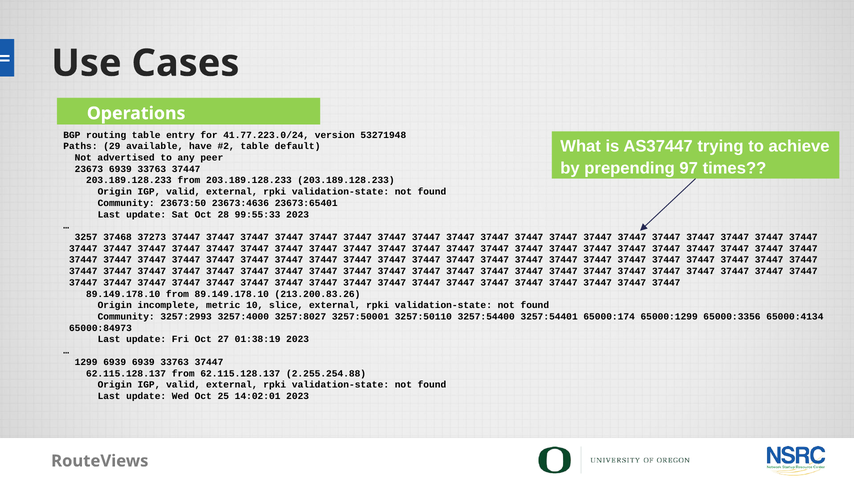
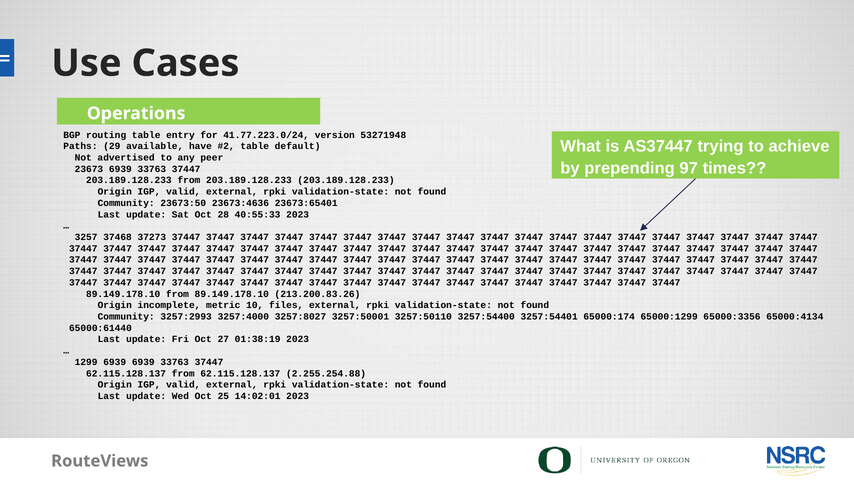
99:55:33: 99:55:33 -> 40:55:33 (258, 215)
slice: slice -> files (286, 306)
65000:84973: 65000:84973 -> 65000:61440 (100, 328)
